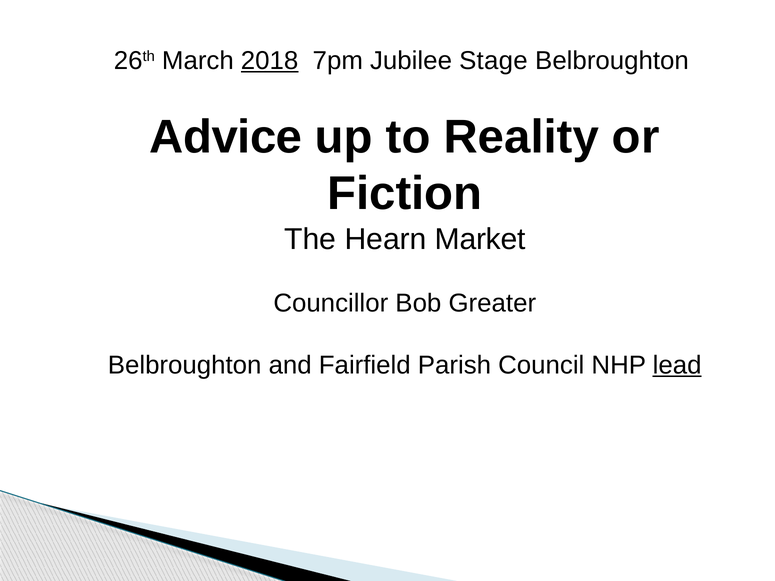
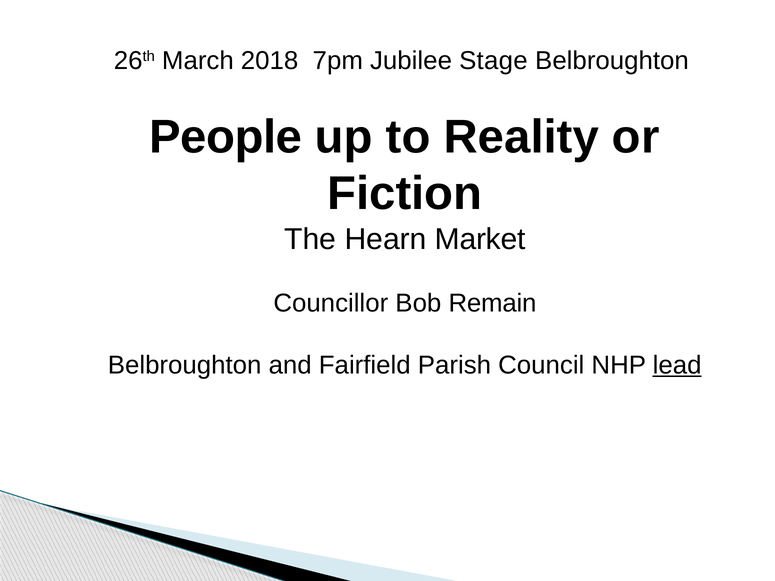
2018 underline: present -> none (270, 61)
Advice: Advice -> People (226, 137)
Greater: Greater -> Remain (492, 303)
